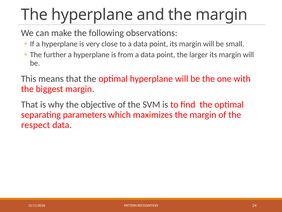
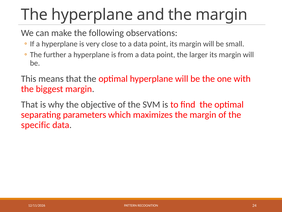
respect: respect -> specific (36, 125)
